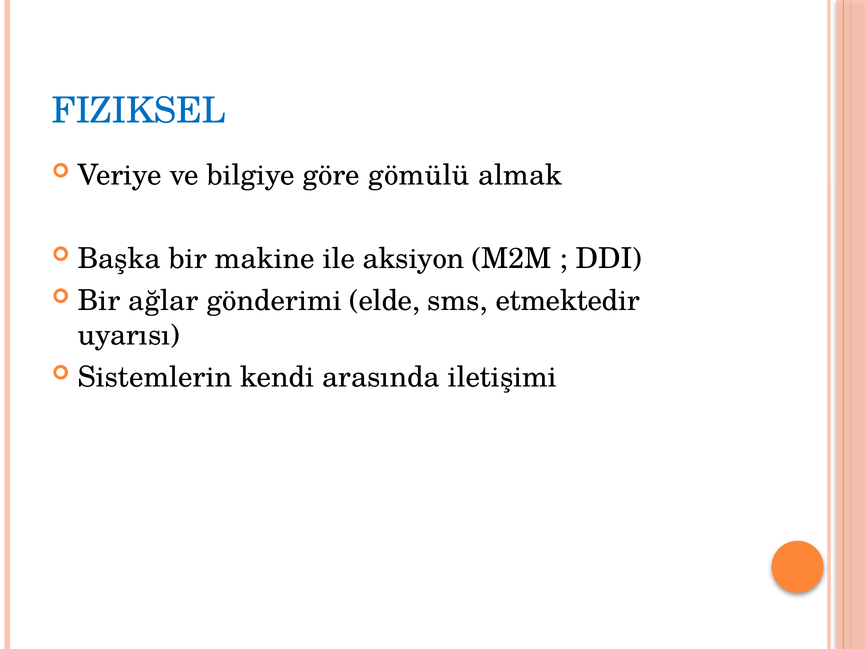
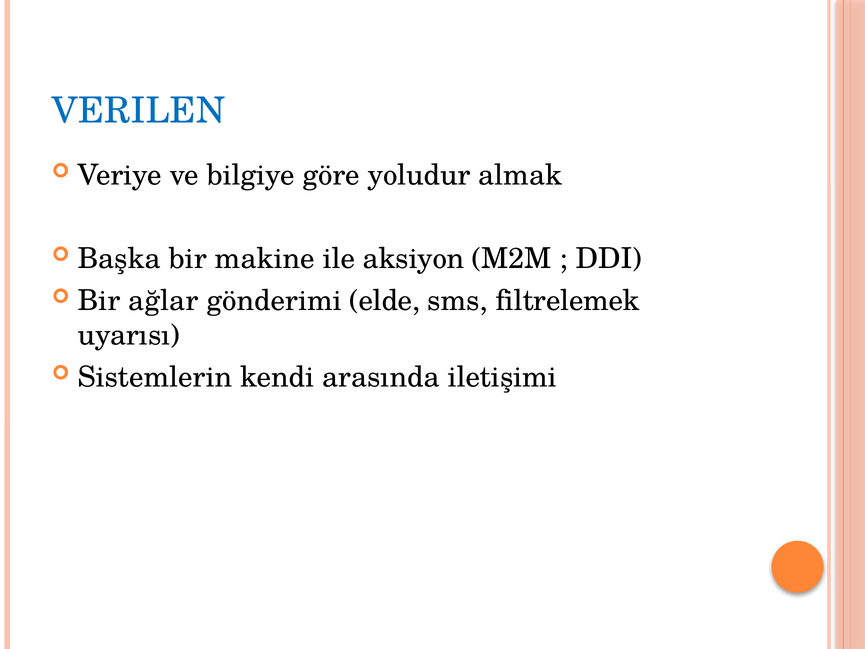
FIZIKSEL: FIZIKSEL -> VERILEN (139, 111)
gömülü: gömülü -> yoludur (419, 175)
etmektedir: etmektedir -> filtrelemek (568, 300)
